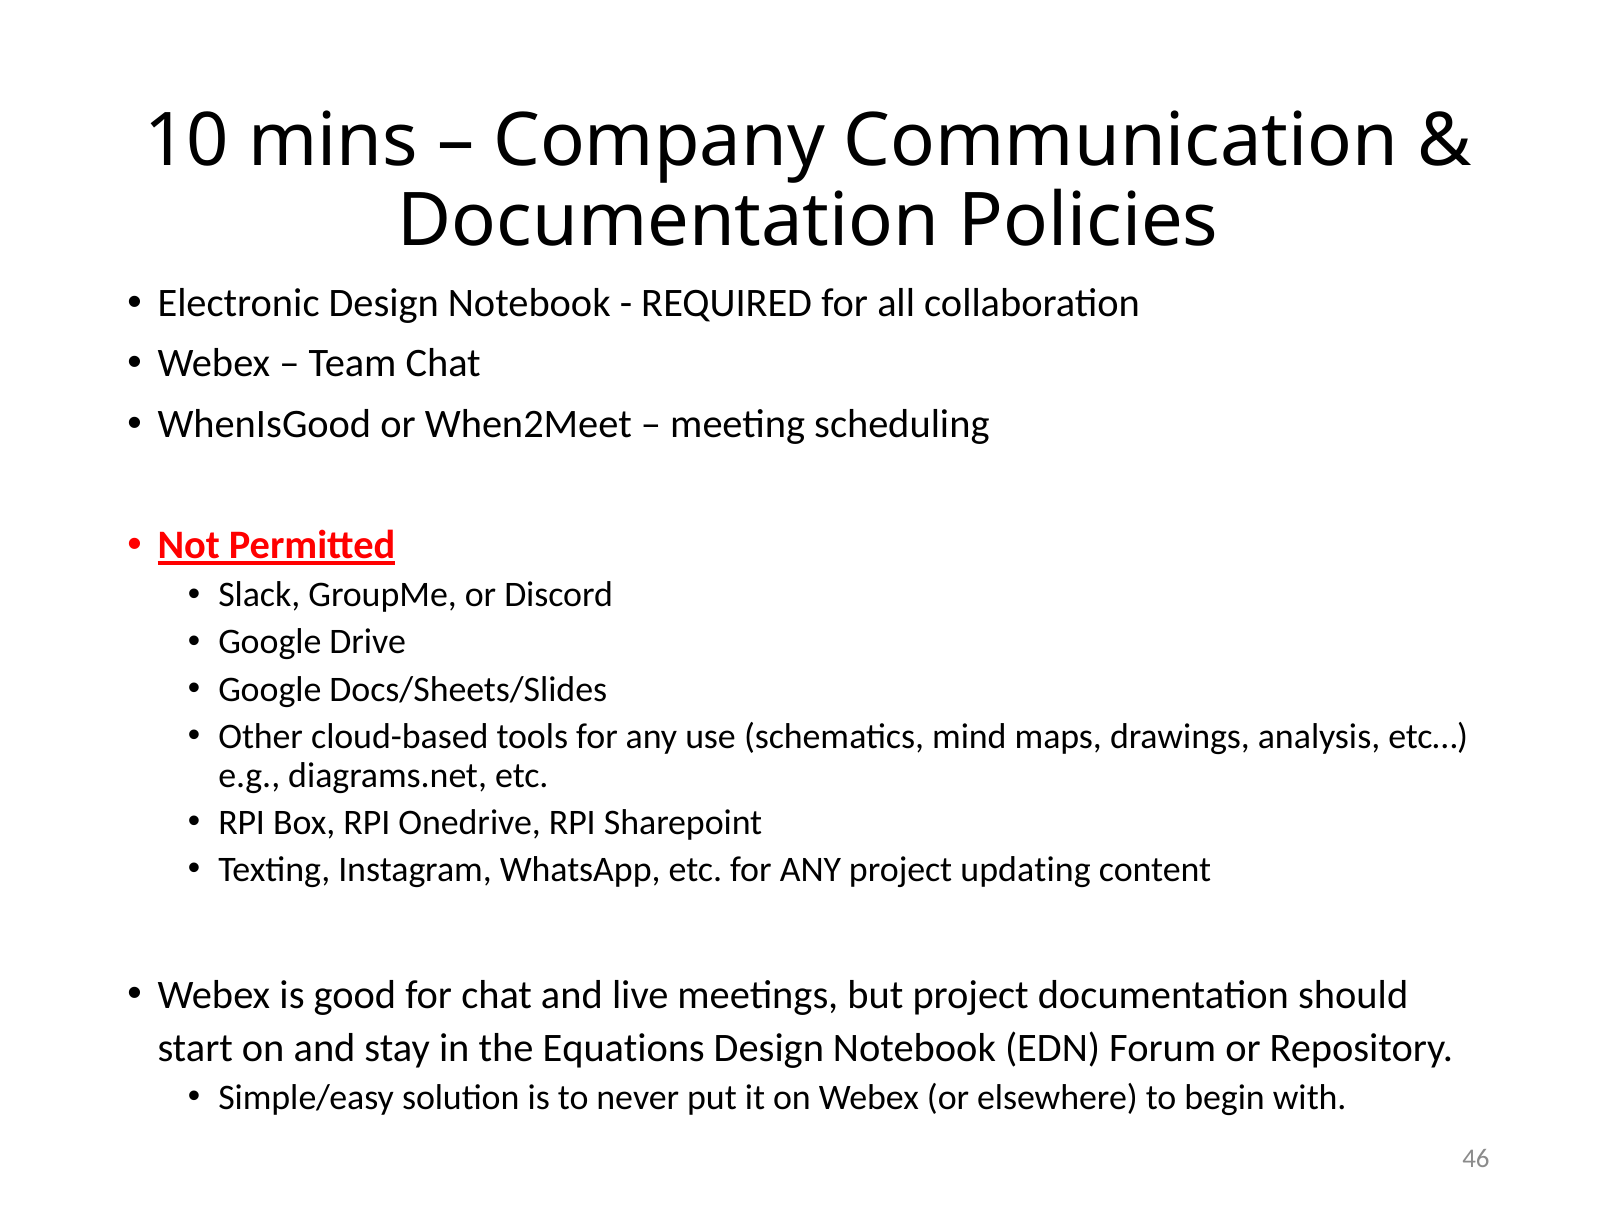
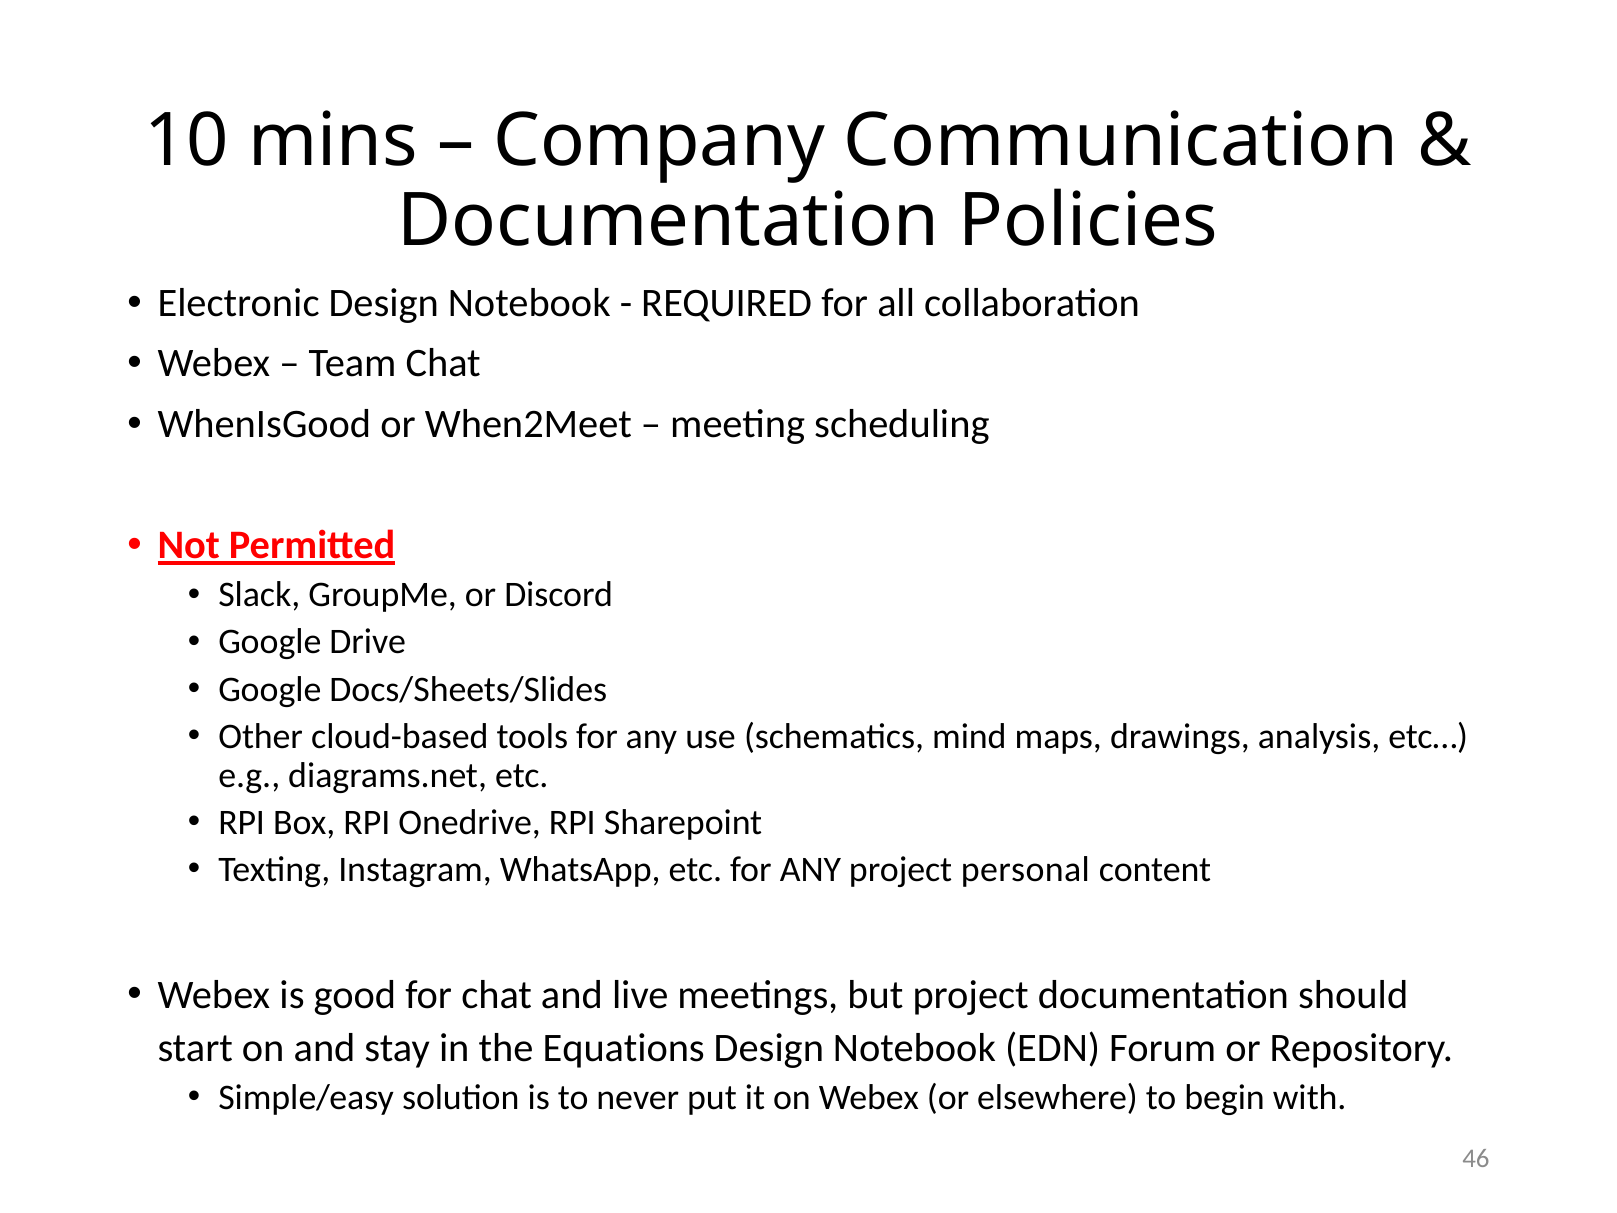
updating: updating -> personal (1025, 869)
